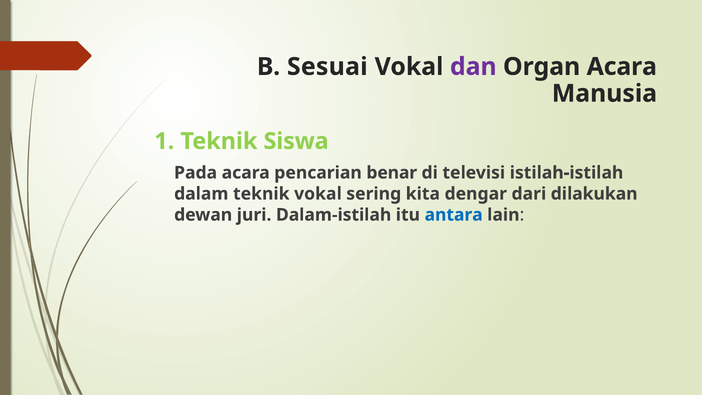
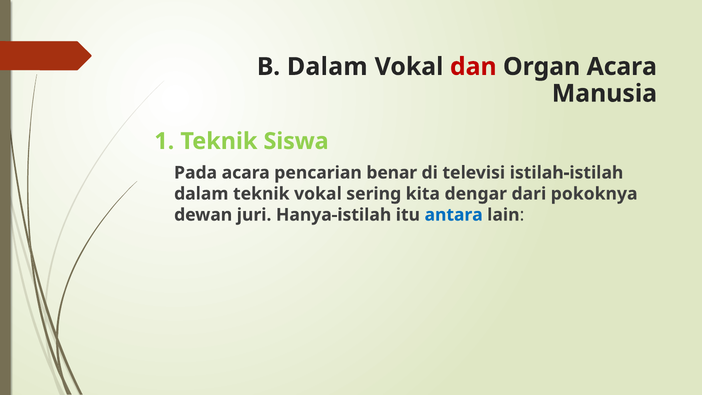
B Sesuai: Sesuai -> Dalam (327, 67)
dan colour: purple -> red (473, 67)
dilakukan: dilakukan -> pokoknya (594, 194)
Dalam-istilah: Dalam-istilah -> Hanya-istilah (334, 215)
